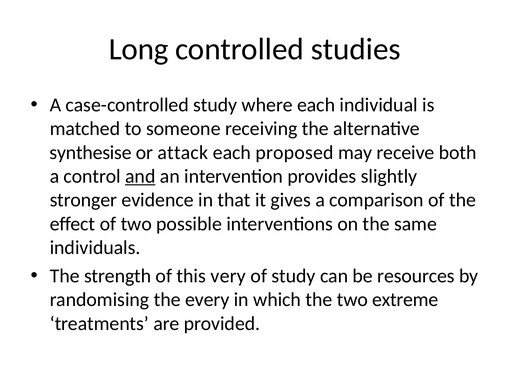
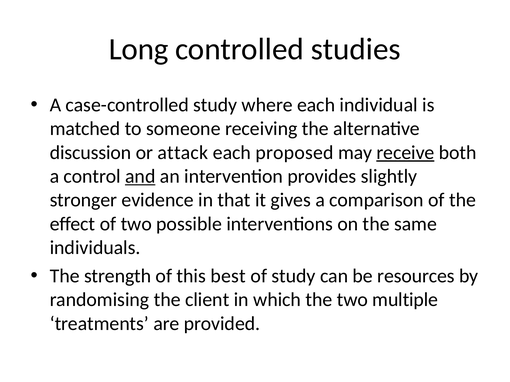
synthesise: synthesise -> discussion (91, 153)
receive underline: none -> present (405, 153)
very: very -> best (228, 276)
every: every -> client (207, 300)
extreme: extreme -> multiple (405, 300)
